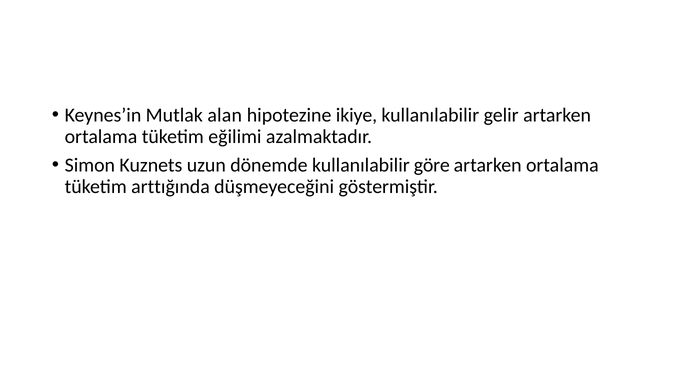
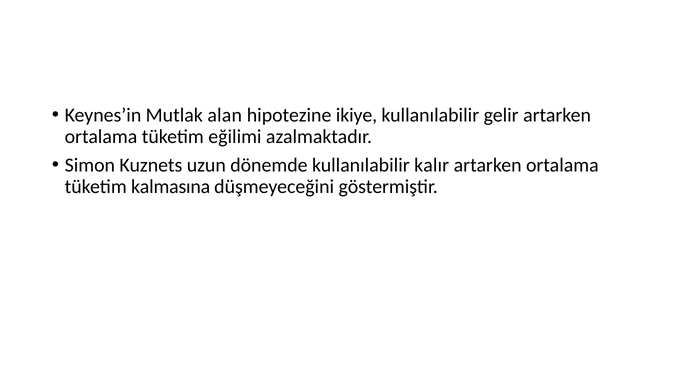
göre: göre -> kalır (432, 165)
arttığında: arttığında -> kalmasına (171, 187)
